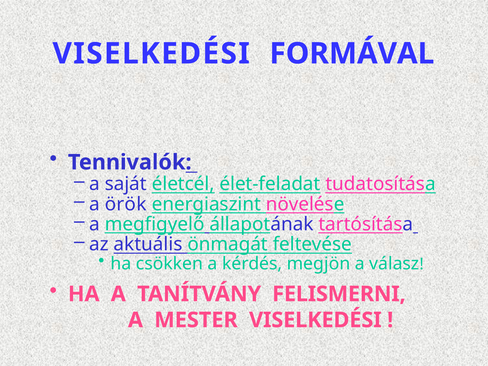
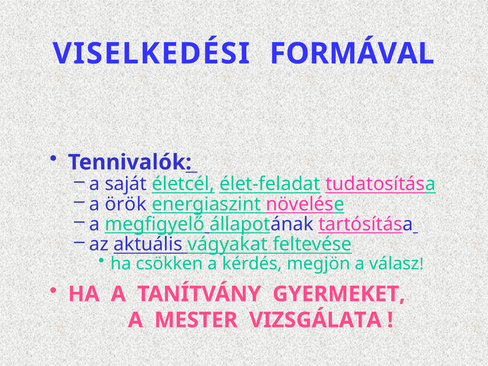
önmagát: önmagát -> vágyakat (228, 244)
FELISMERNI: FELISMERNI -> GYERMEKET (339, 294)
MESTER VISELKEDÉSI: VISELKEDÉSI -> VIZSGÁLATA (315, 320)
